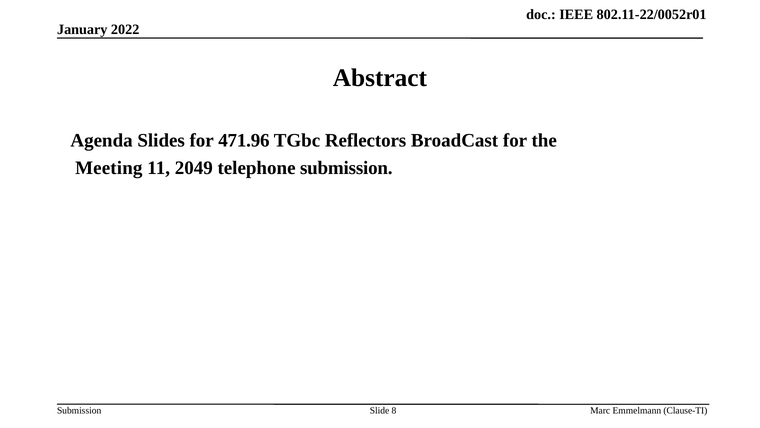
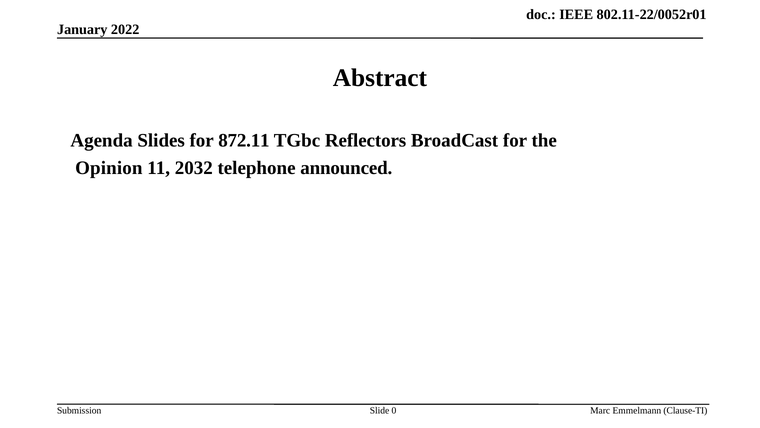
471.96: 471.96 -> 872.11 (244, 140)
Meeting: Meeting -> Opinion (109, 168)
2049: 2049 -> 2032 (194, 168)
telephone submission: submission -> announced (346, 168)
8: 8 -> 0 (394, 410)
